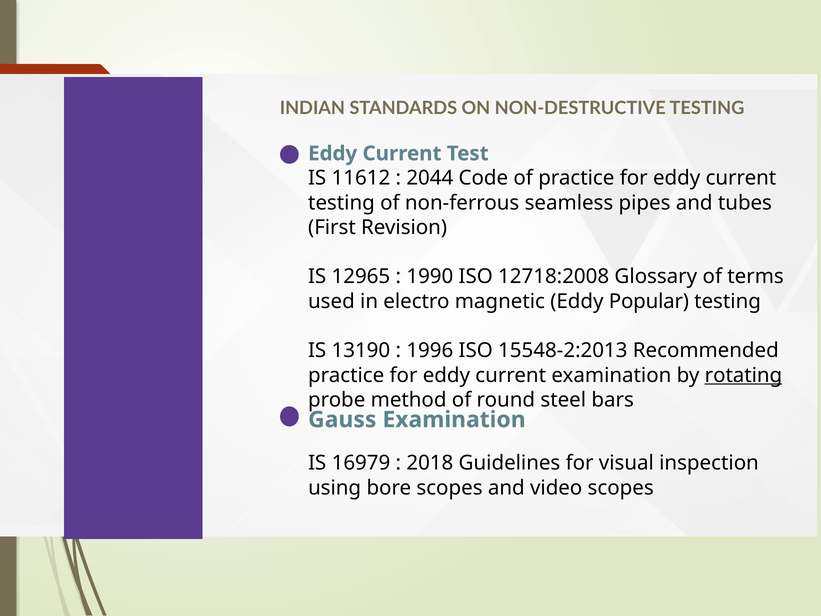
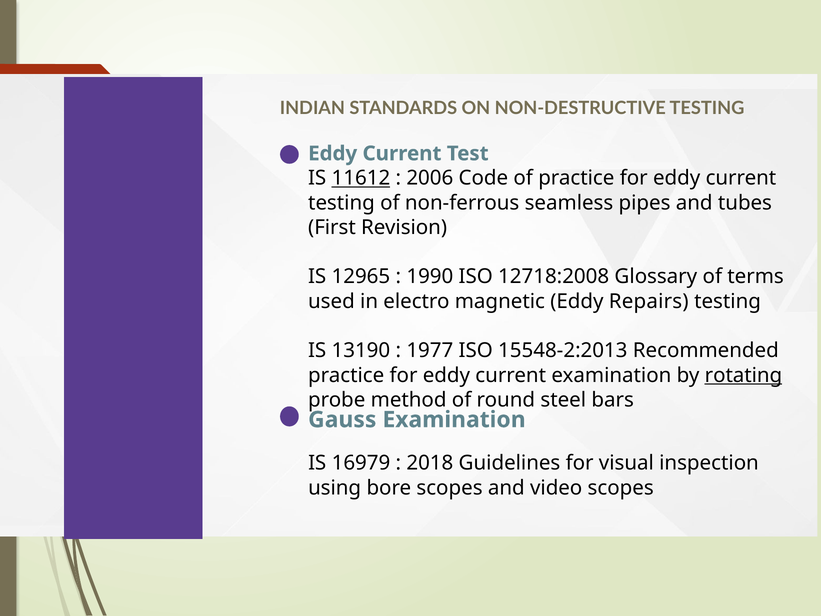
11612 underline: none -> present (361, 178)
2044: 2044 -> 2006 (430, 178)
Popular: Popular -> Repairs (649, 301)
1996: 1996 -> 1977 (430, 350)
